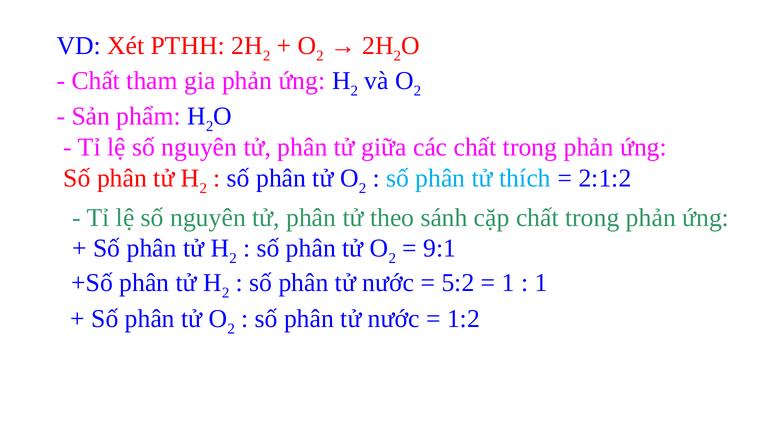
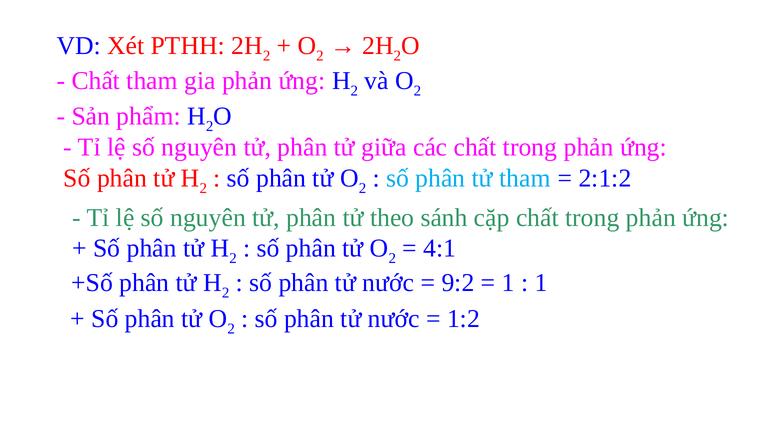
tử thích: thích -> tham (525, 178)
9:1: 9:1 -> 4:1 (440, 248)
5:2: 5:2 -> 9:2 (458, 283)
